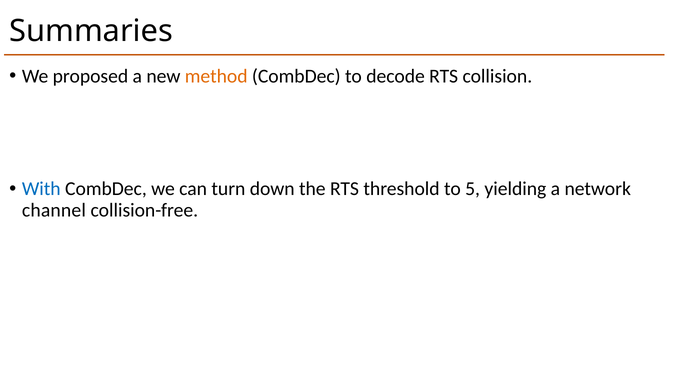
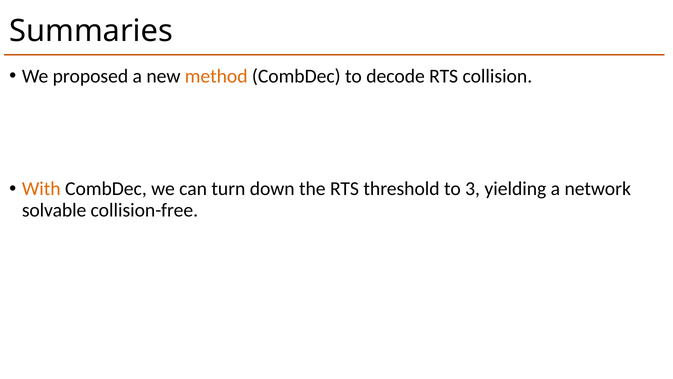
With colour: blue -> orange (41, 189)
5: 5 -> 3 (473, 189)
channel: channel -> solvable (54, 210)
